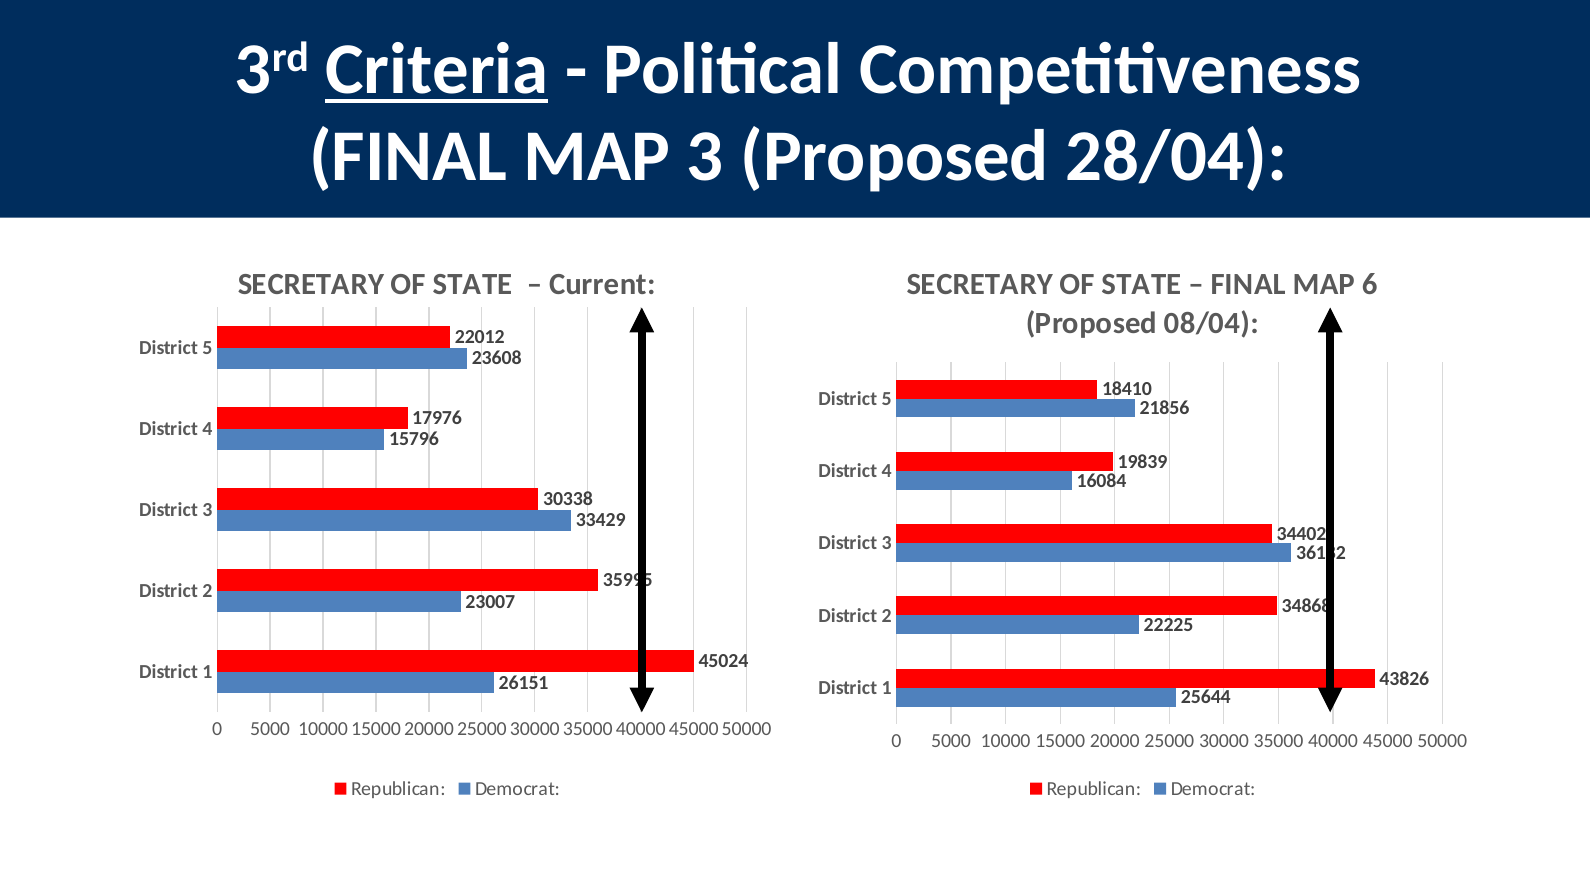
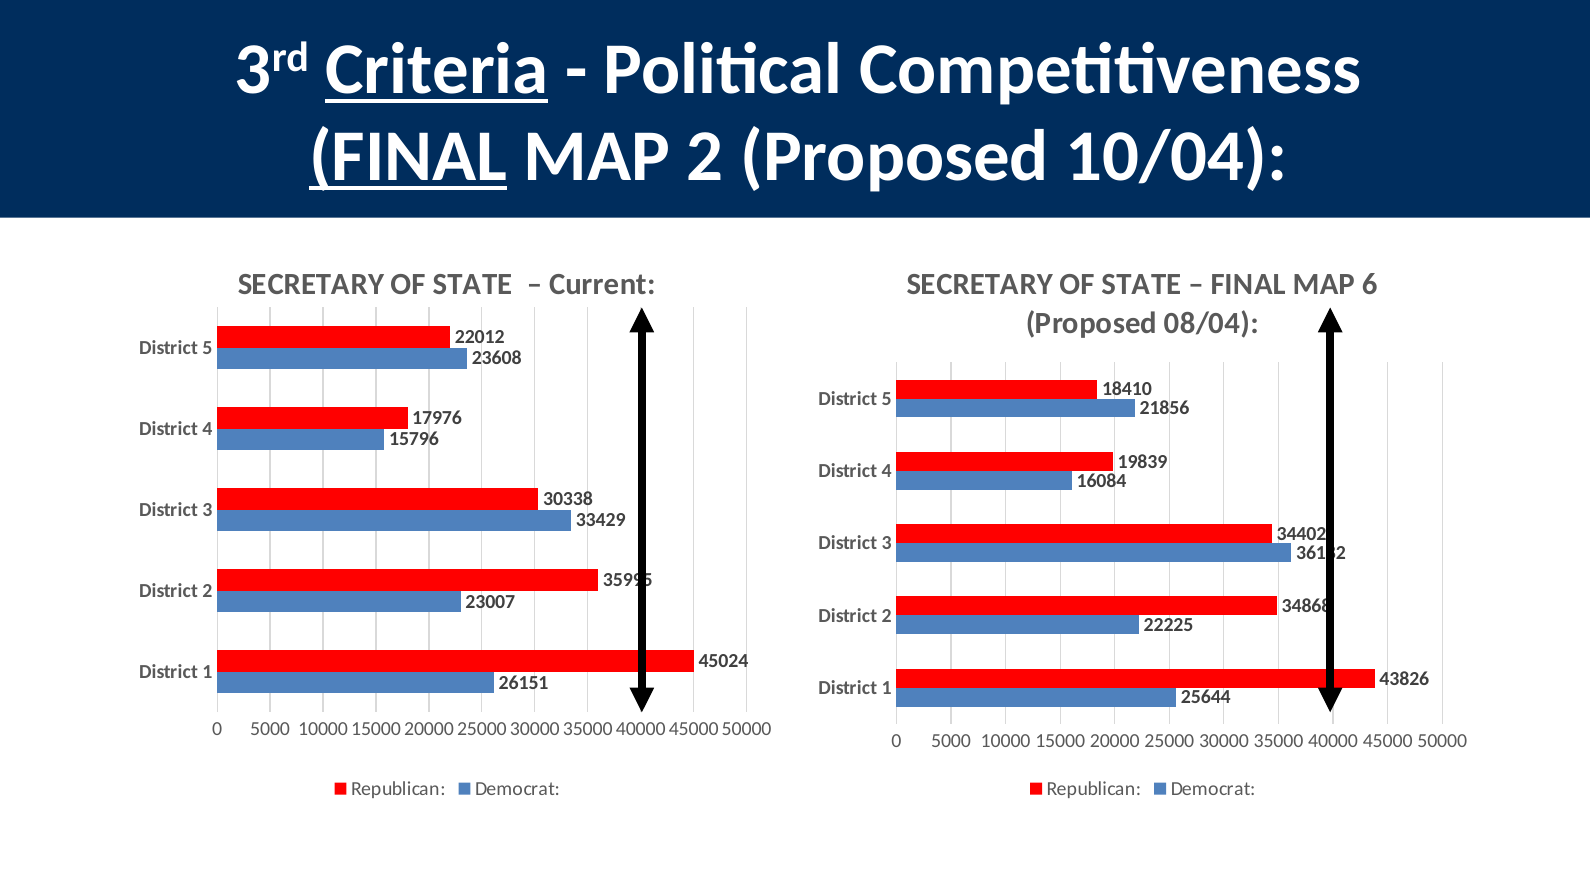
FINAL underline: none -> present (408, 157)
MAP 3: 3 -> 2 (705, 157)
28/04: 28/04 -> 10/04 (1176, 157)
